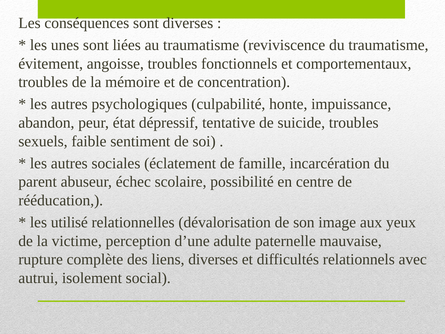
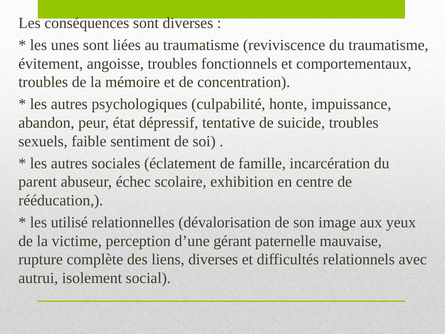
possibilité: possibilité -> exhibition (242, 182)
adulte: adulte -> gérant (232, 241)
